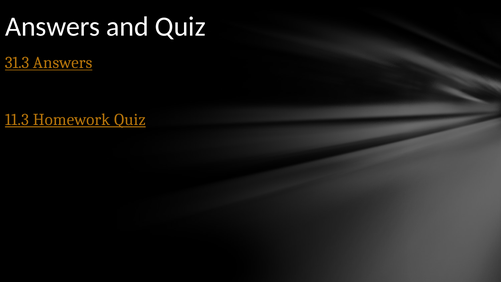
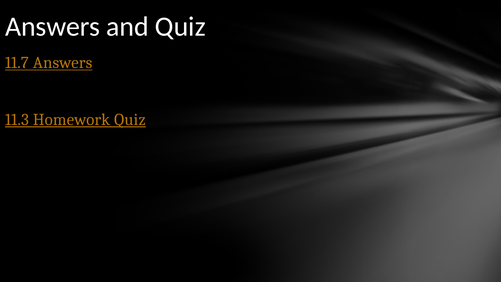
31.3: 31.3 -> 11.7 (17, 63)
